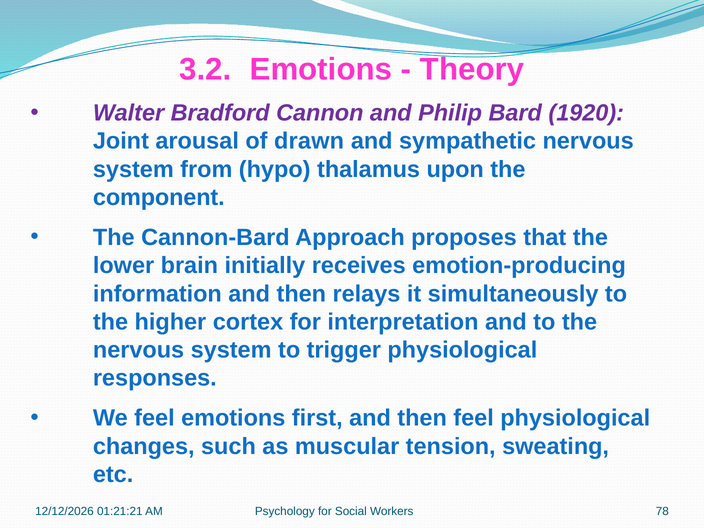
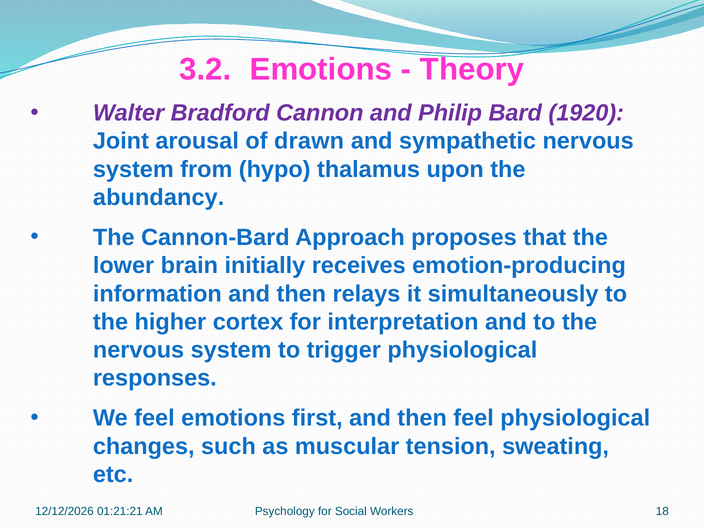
component: component -> abundancy (159, 198)
78: 78 -> 18 (662, 511)
